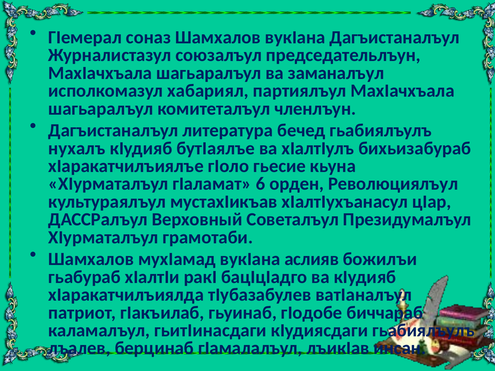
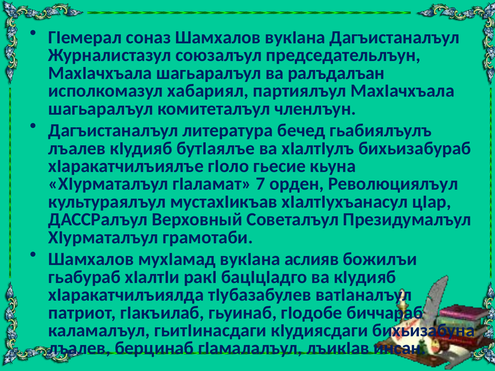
заманалъул: заманалъул -> ралъдалъан (336, 73)
нухалъ: нухалъ -> лъалев (77, 148)
6: 6 -> 7 (260, 184)
кIудиясдаги гьабиялъулъ: гьабиялъулъ -> бихьизабуна (424, 331)
